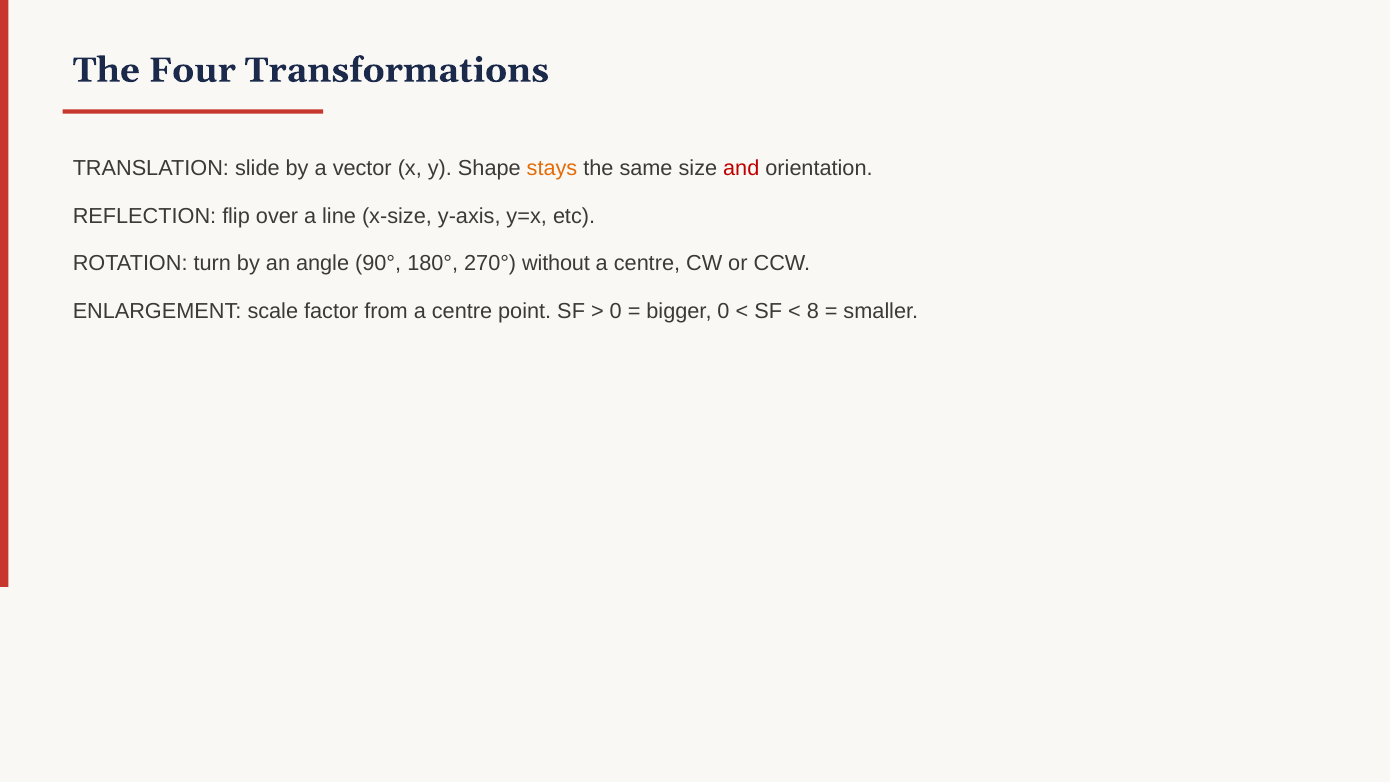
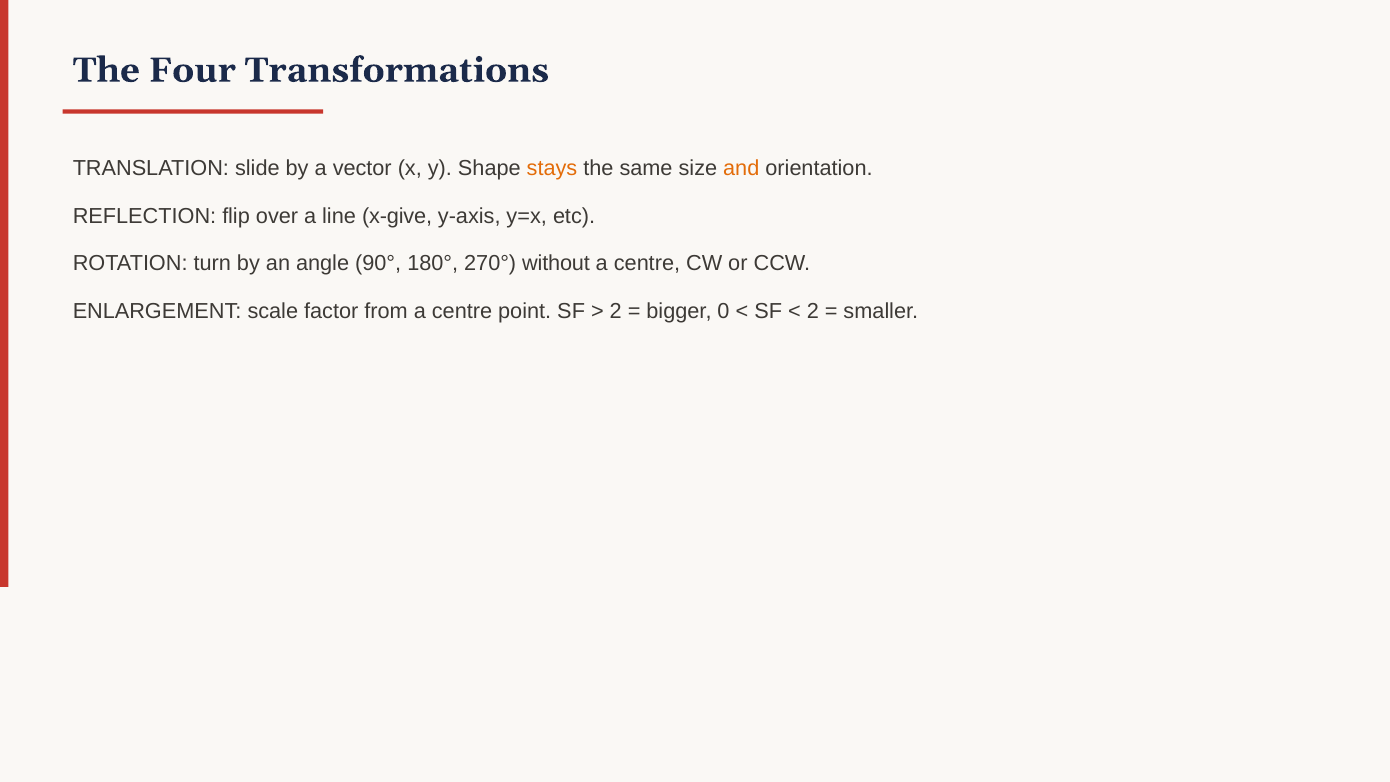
and colour: red -> orange (741, 168)
x-size: x-size -> x-give (397, 216)
0: 0 -> 2 (616, 311)
8: 8 -> 2 (813, 311)
